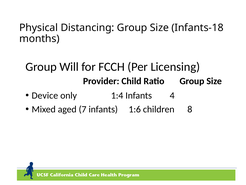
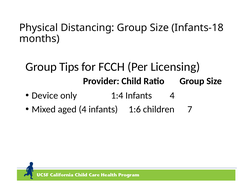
Will: Will -> Tips (69, 67)
aged 7: 7 -> 4 (83, 109)
8: 8 -> 7 (190, 109)
